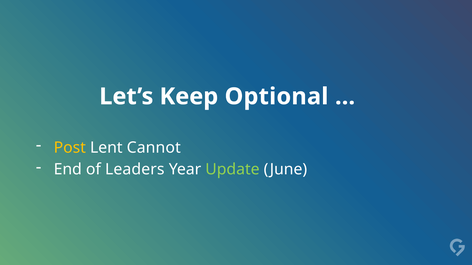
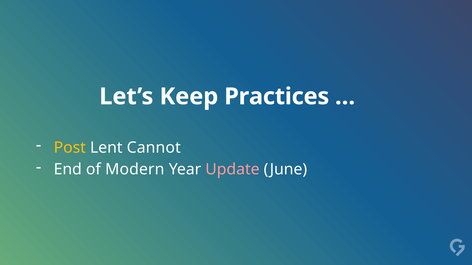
Optional: Optional -> Practices (277, 97)
Leaders: Leaders -> Modern (135, 170)
Update colour: light green -> pink (232, 170)
